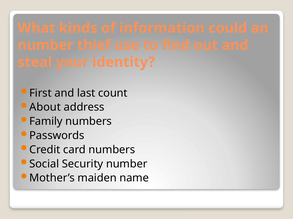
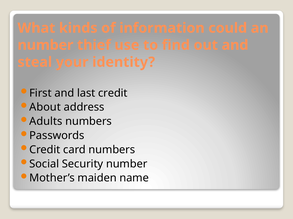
last count: count -> credit (113, 93)
Family: Family -> Adults (46, 122)
